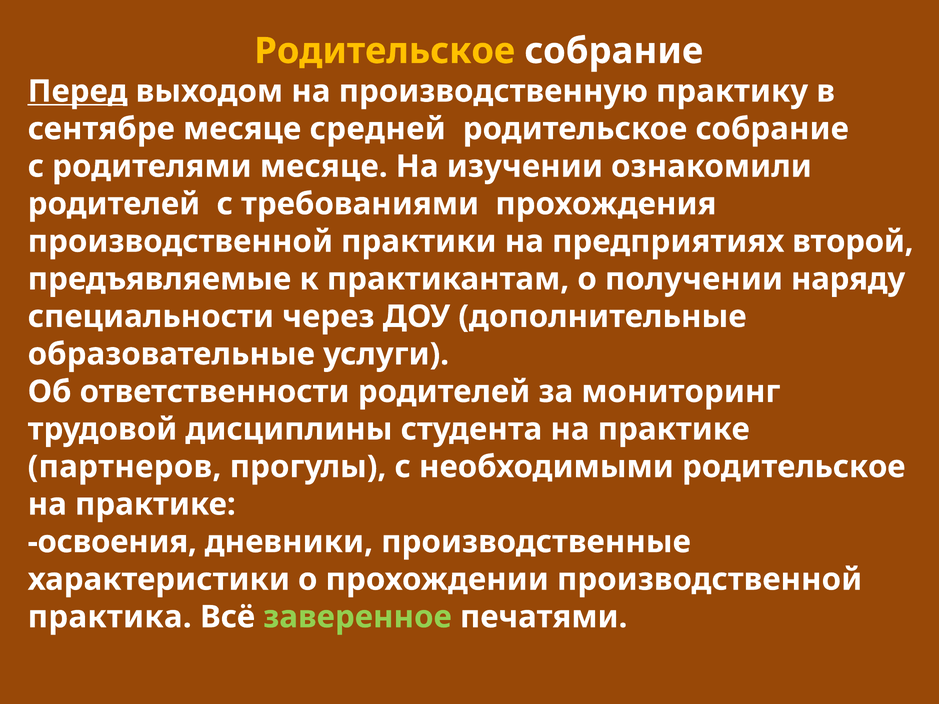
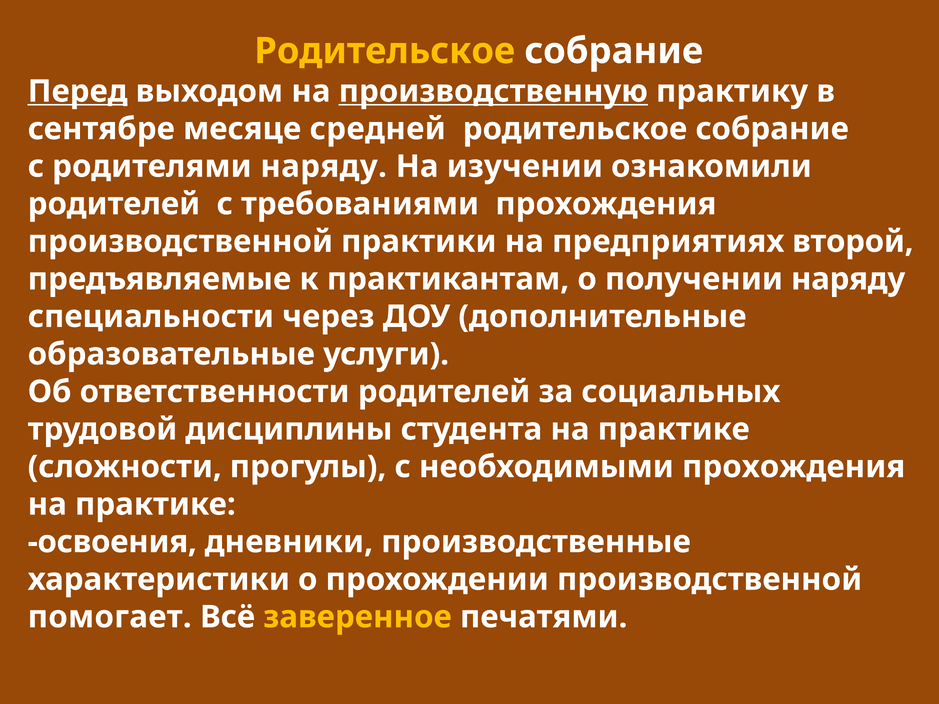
производственную underline: none -> present (493, 91)
родителями месяце: месяце -> наряду (324, 166)
мониторинг: мониторинг -> социальных (681, 392)
партнеров: партнеров -> сложности (125, 467)
необходимыми родительское: родительское -> прохождения (794, 467)
практика: практика -> помогает (110, 617)
заверенное colour: light green -> yellow (358, 617)
